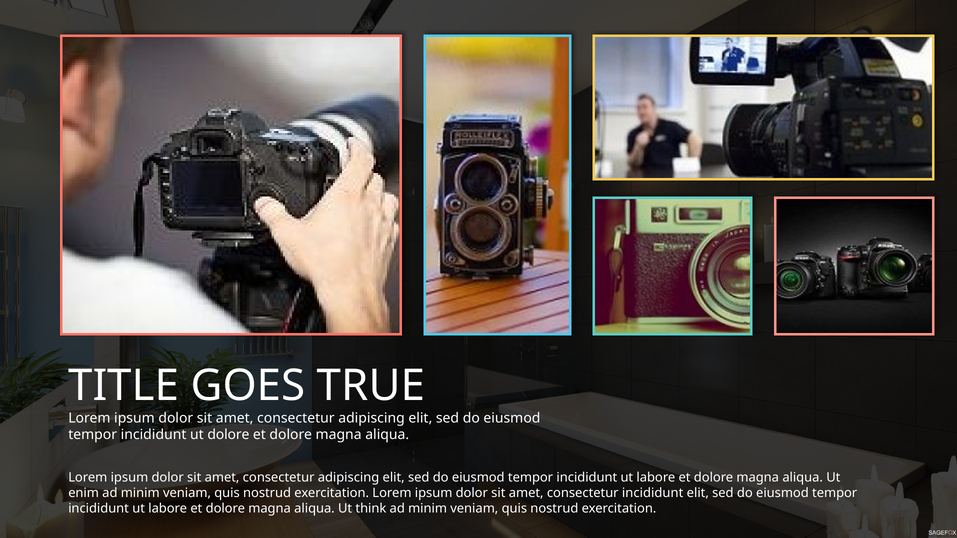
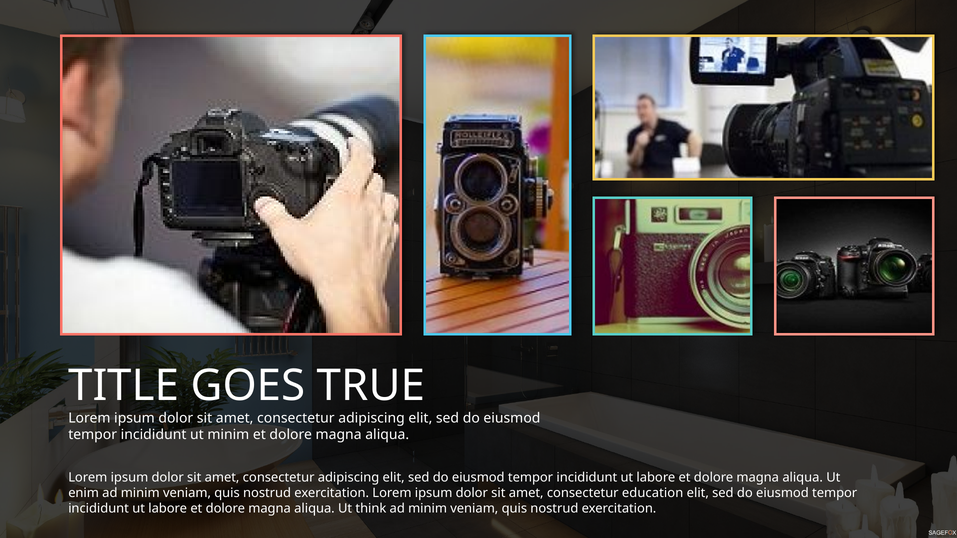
ut dolore: dolore -> minim (228, 435)
consectetur incididunt: incididunt -> education (653, 493)
